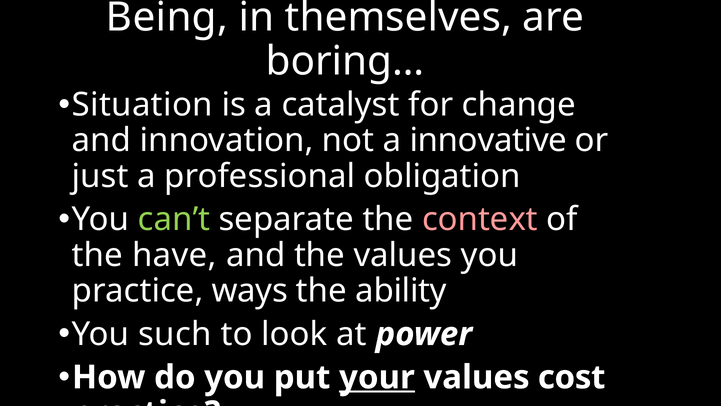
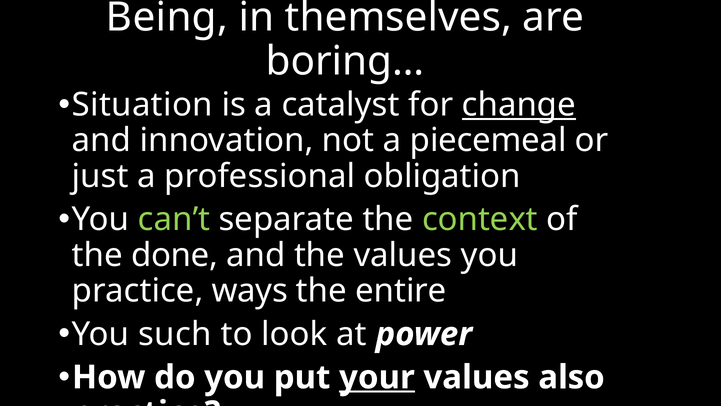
change underline: none -> present (519, 105)
innovative: innovative -> piecemeal (488, 140)
context colour: pink -> light green (480, 219)
have: have -> done (175, 255)
ability: ability -> entire (401, 291)
cost: cost -> also (572, 377)
